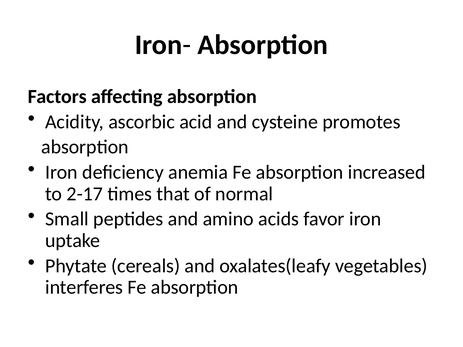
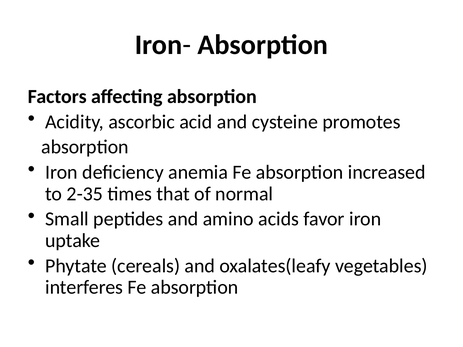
2-17: 2-17 -> 2-35 (85, 194)
